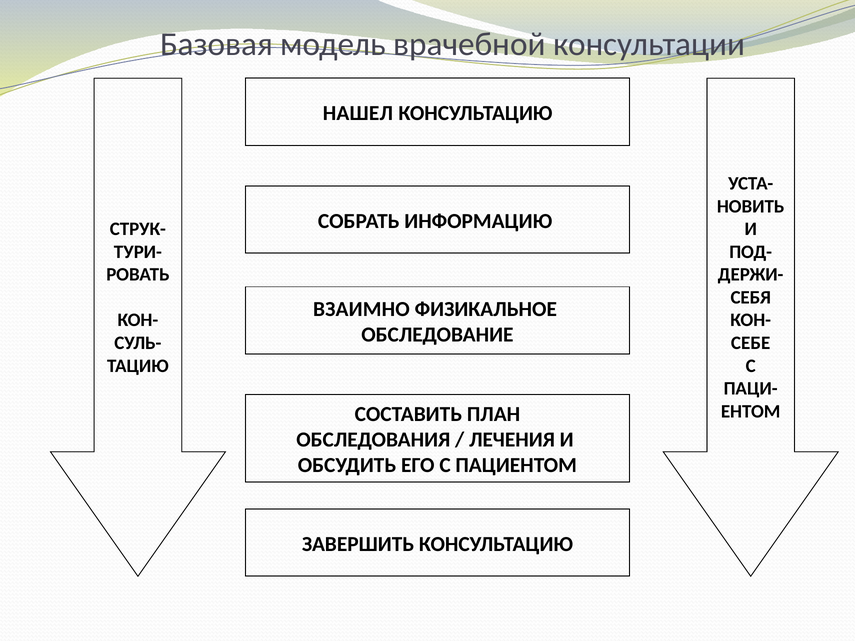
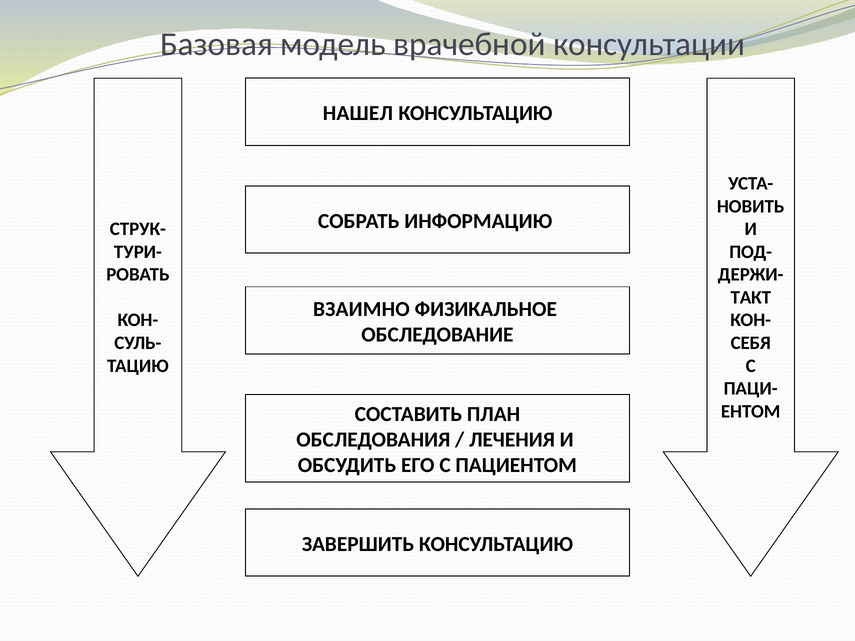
СЕБЯ: СЕБЯ -> ТАКТ (751, 298)
СЕБЕ: СЕБЕ -> СЕБЯ (751, 343)
